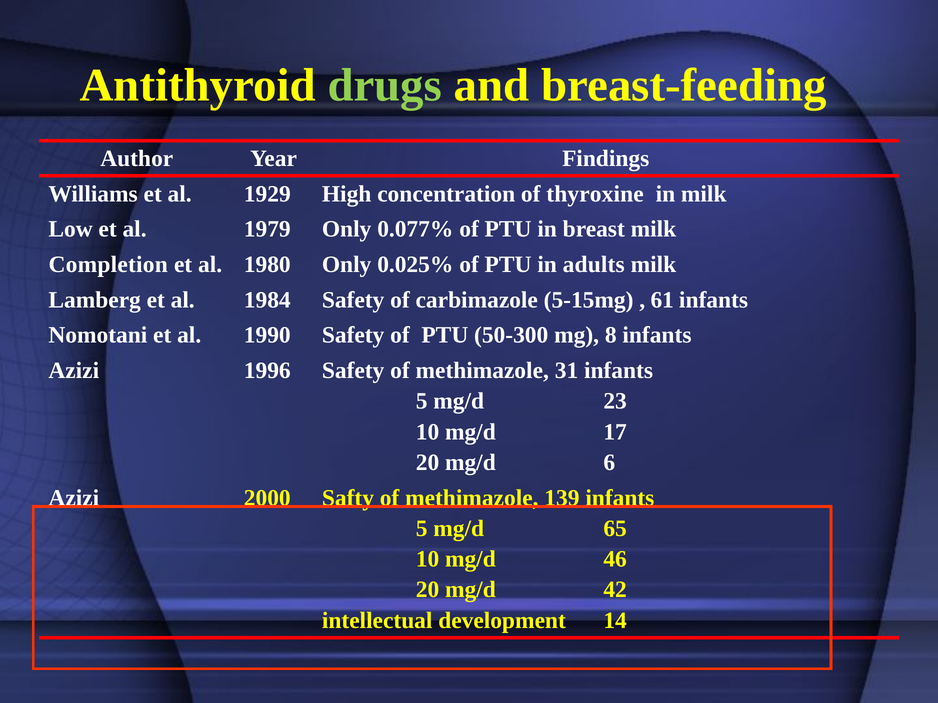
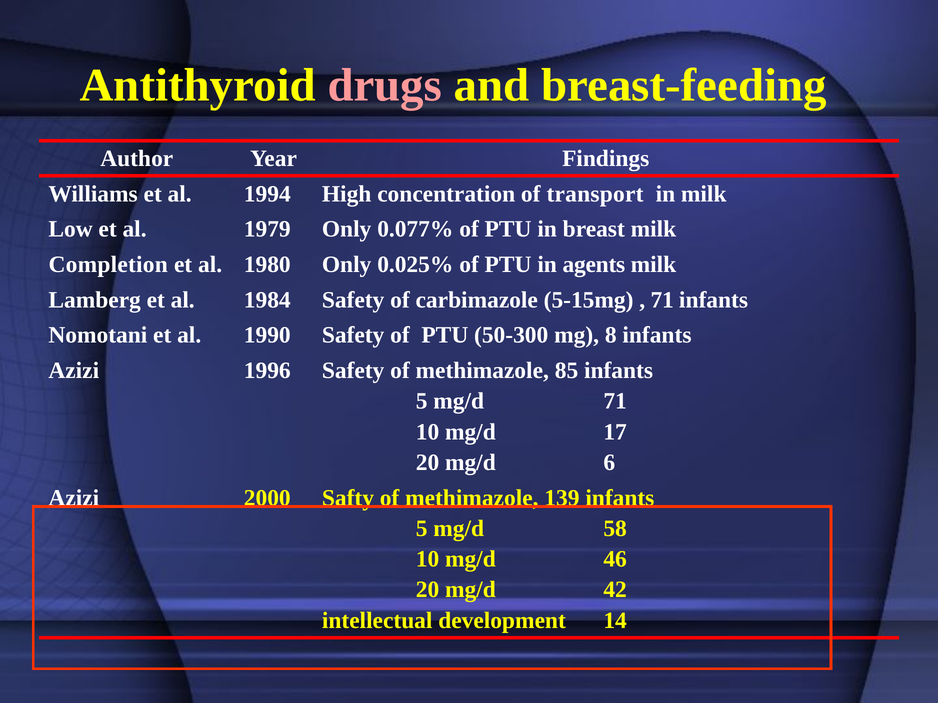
drugs colour: light green -> pink (385, 85)
1929: 1929 -> 1994 (267, 194)
thyroxine: thyroxine -> transport (595, 194)
adults: adults -> agents (594, 265)
61: 61 -> 71 (662, 300)
31: 31 -> 85 (567, 371)
mg/d 23: 23 -> 71 (615, 402)
65: 65 -> 58 (615, 529)
